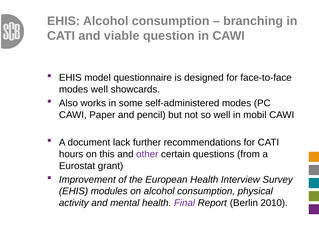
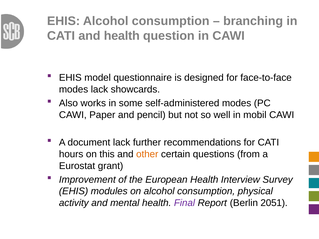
and viable: viable -> health (122, 36)
modes well: well -> lack (99, 89)
other colour: purple -> orange (147, 154)
2010: 2010 -> 2051 (274, 203)
